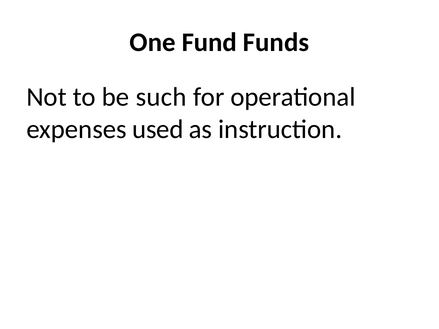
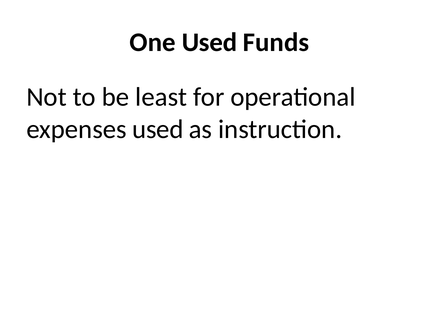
One Fund: Fund -> Used (209, 42)
such: such -> least (161, 97)
